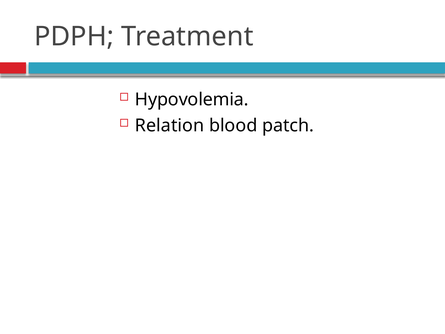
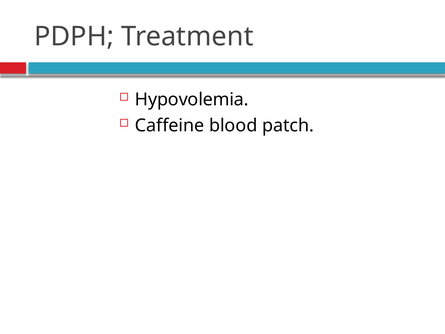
Relation: Relation -> Caffeine (170, 125)
